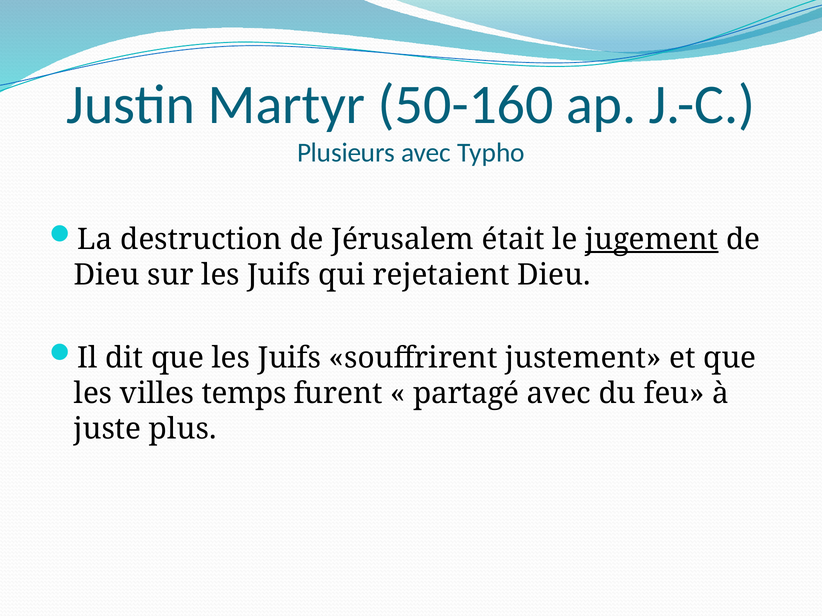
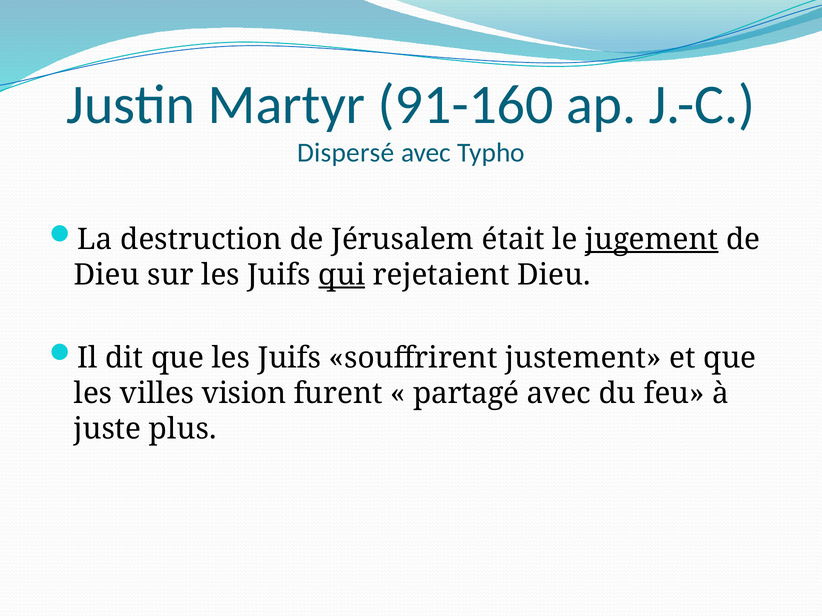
50-160: 50-160 -> 91-160 (466, 105)
Plusieurs: Plusieurs -> Dispersé (346, 153)
qui underline: none -> present (342, 275)
temps: temps -> vision (244, 394)
